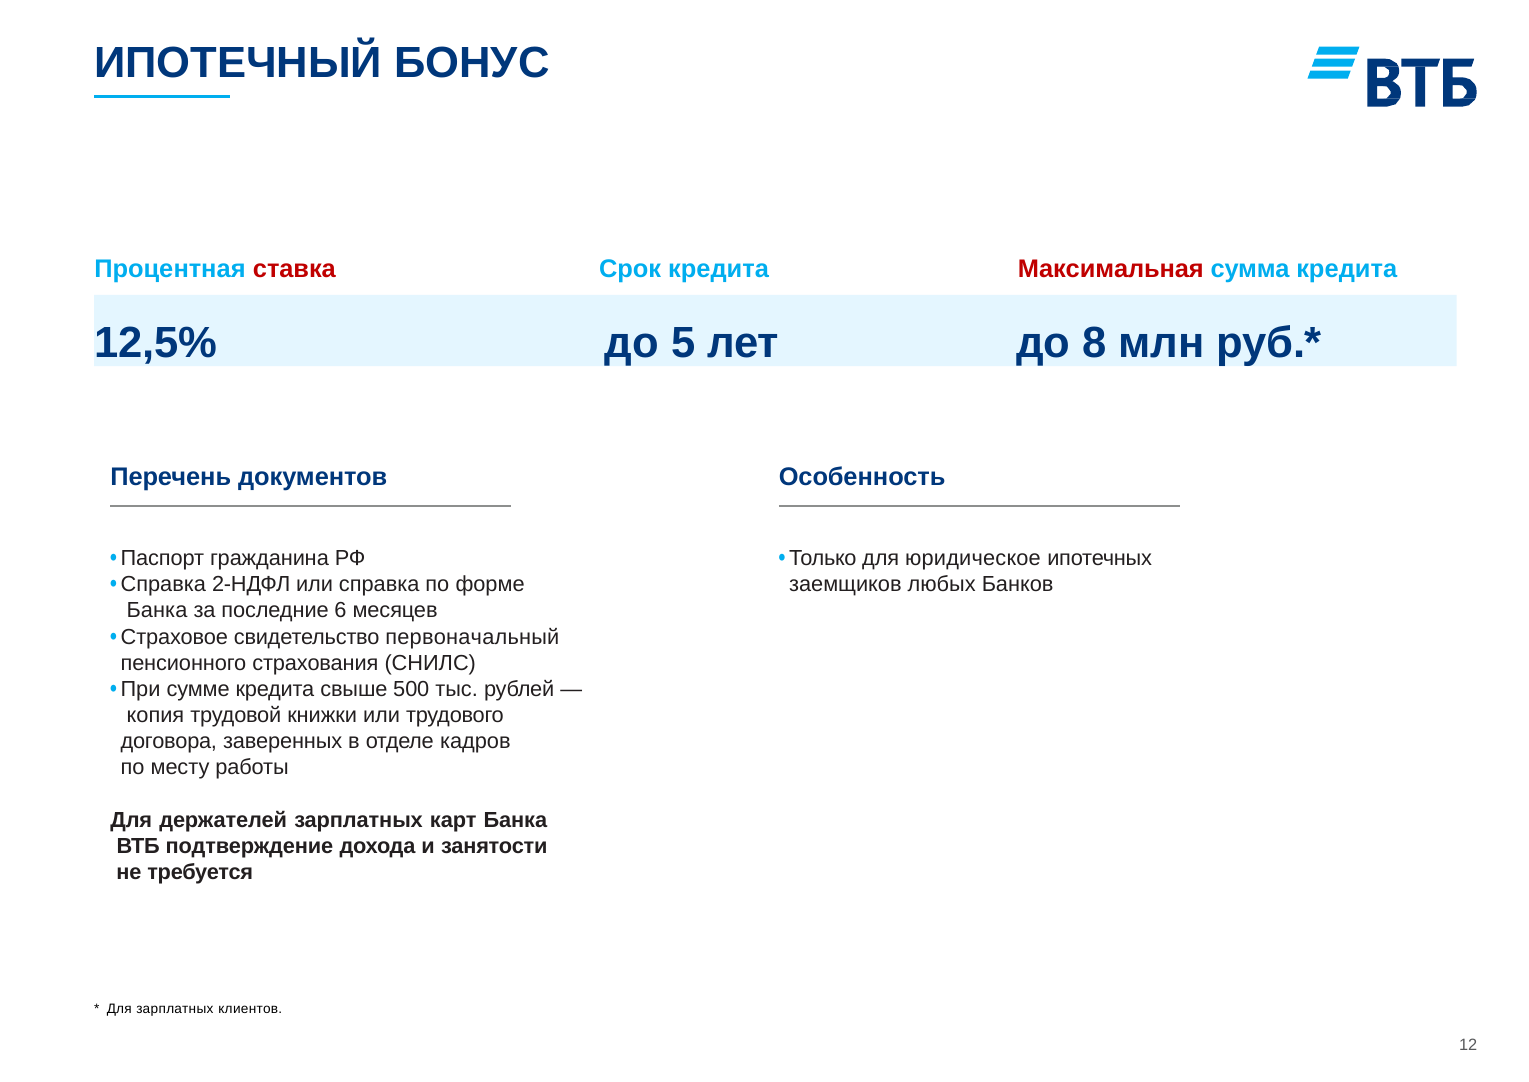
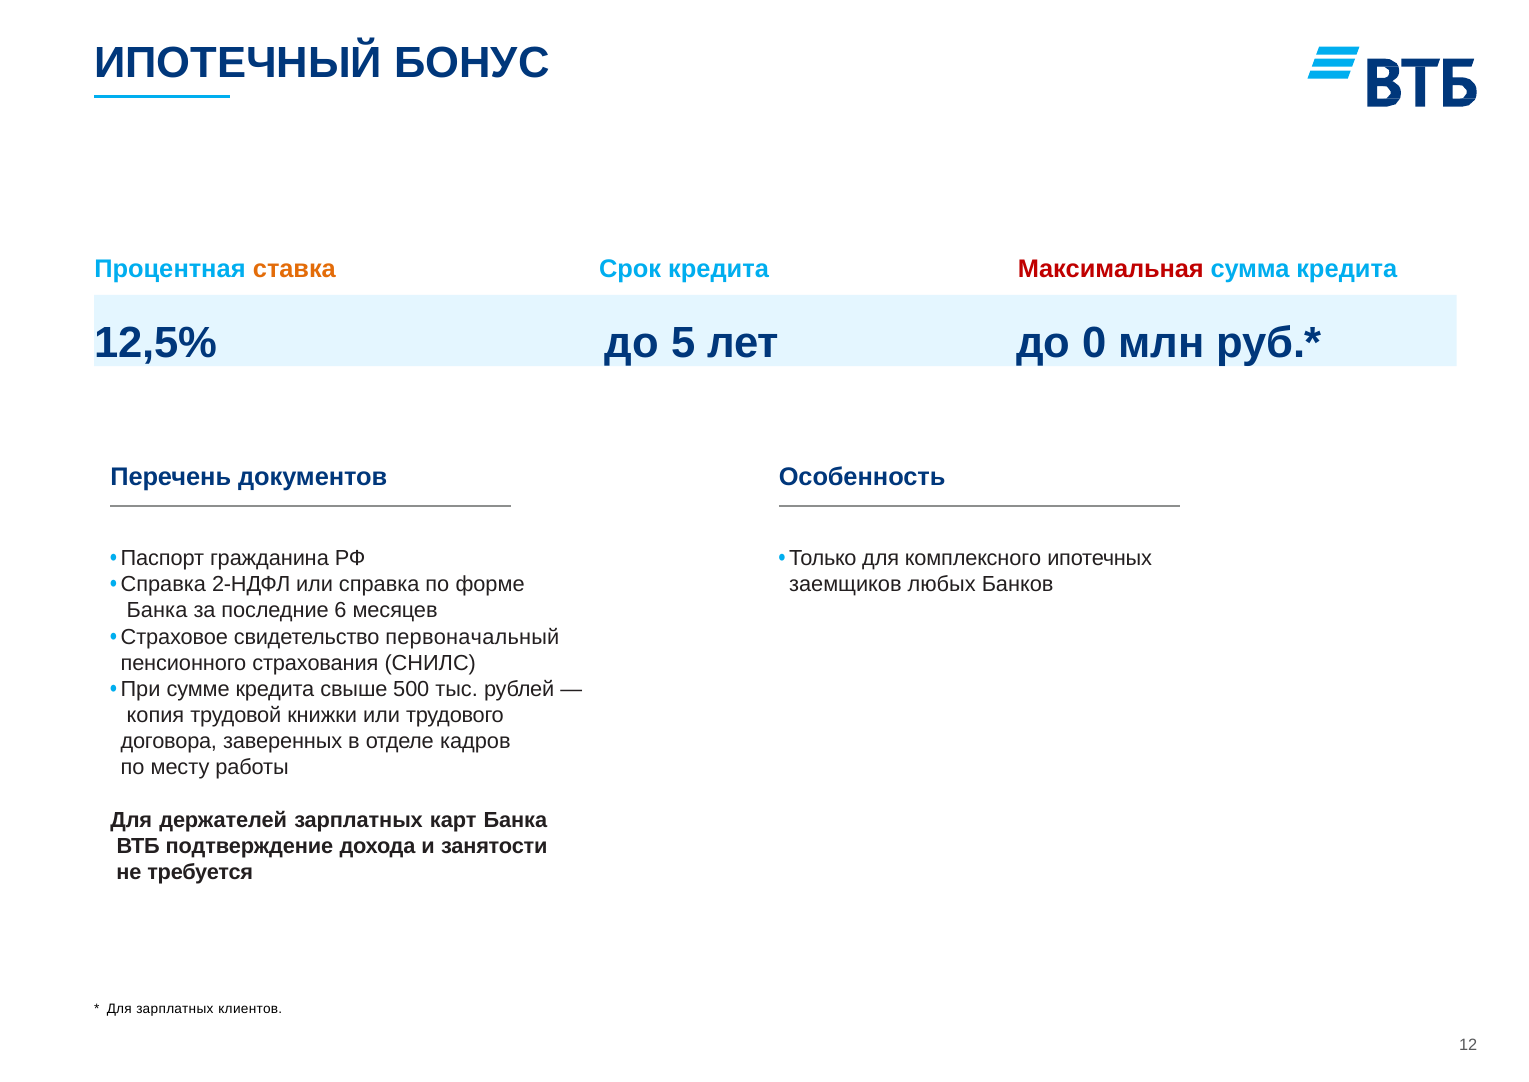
ставка colour: red -> orange (294, 268)
8: 8 -> 0 (1094, 343)
юридическое: юридическое -> комплексного (973, 558)
